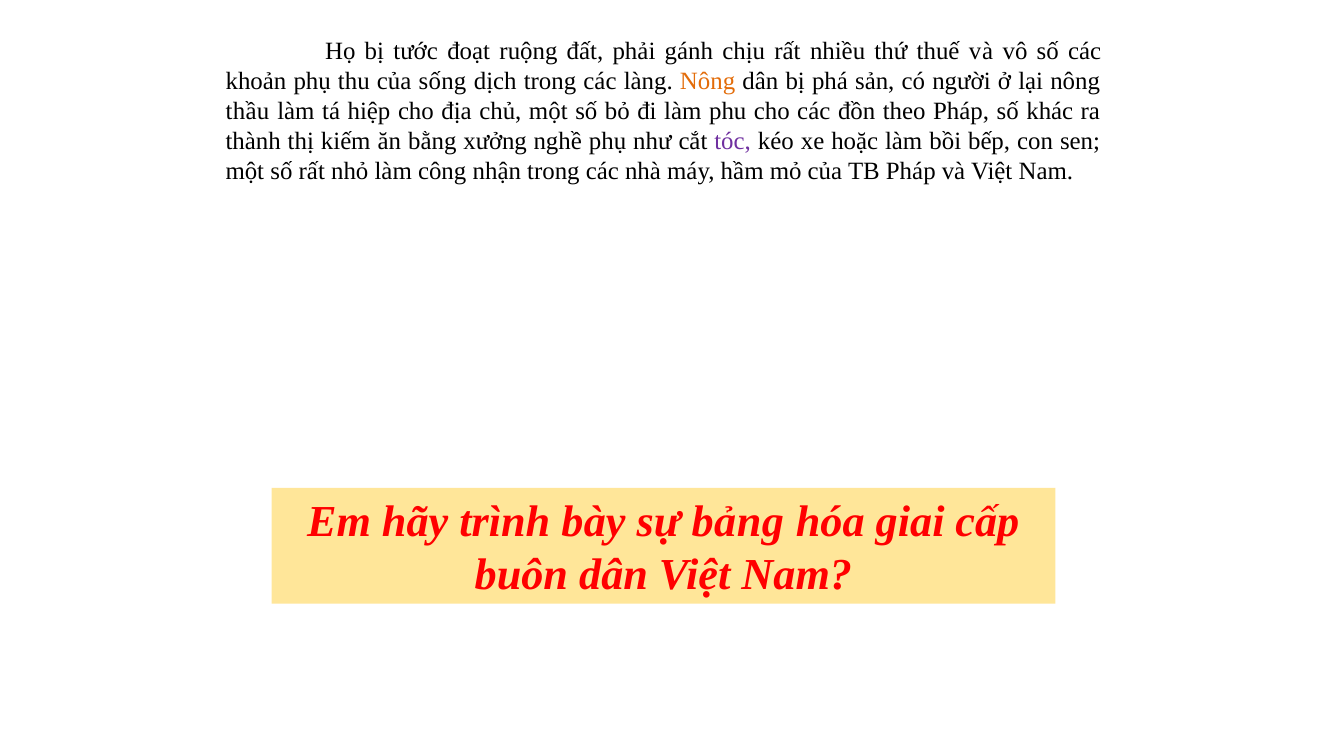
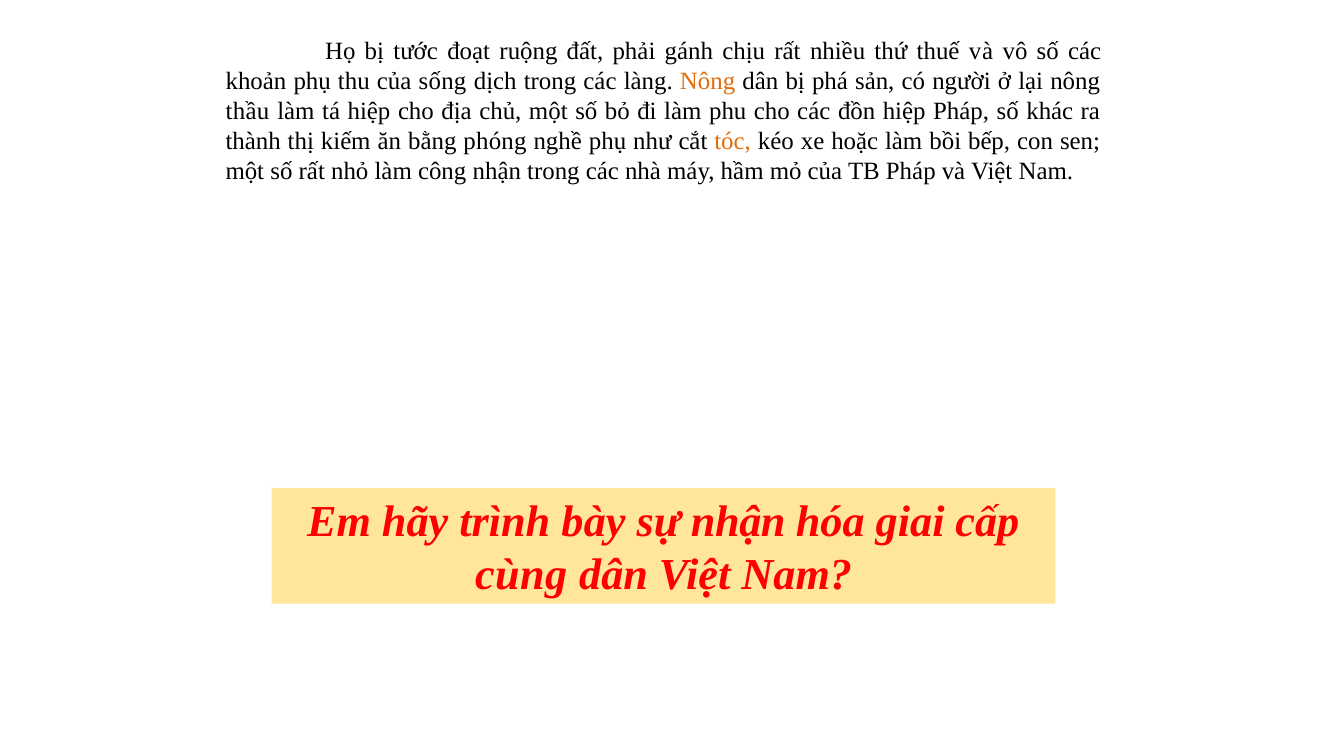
đồn theo: theo -> hiệp (904, 111)
xưởng: xưởng -> phóng (495, 141)
tóc colour: purple -> orange (733, 141)
sự bảng: bảng -> nhận (738, 523)
buôn: buôn -> cùng (521, 576)
